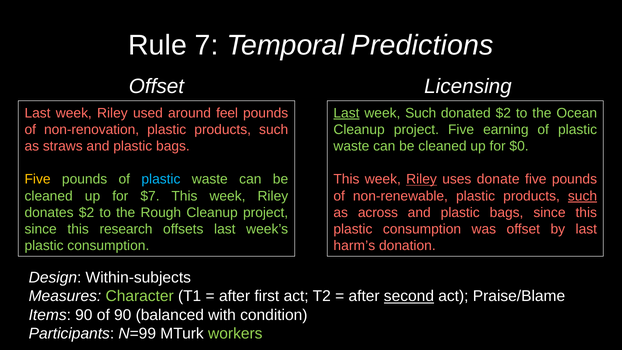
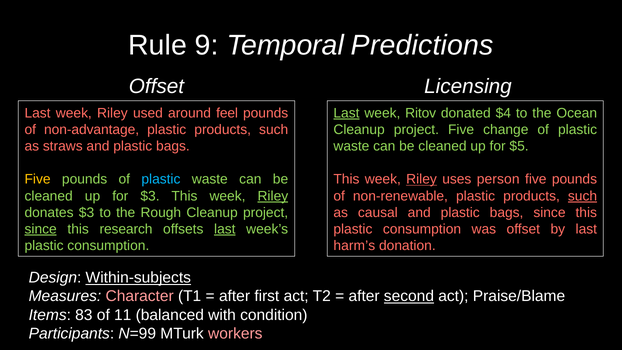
7: 7 -> 9 (207, 45)
week Such: Such -> Ritov (421, 113)
donated $2: $2 -> $4 (503, 113)
non-renovation: non-renovation -> non-advantage (92, 130)
earning: earning -> change (506, 130)
$0: $0 -> $5 (519, 146)
donate: donate -> person (498, 179)
for $7: $7 -> $3 (150, 196)
Riley underline: none -> present (273, 196)
donates $2: $2 -> $3 (87, 212)
across: across -> causal (378, 212)
since underline: none -> present (41, 229)
last underline: none -> present (225, 229)
Within-subjects underline: none -> present (138, 278)
Character colour: light green -> pink (140, 296)
Items 90: 90 -> 83 (84, 315)
of 90: 90 -> 11 (123, 315)
workers colour: light green -> pink (235, 334)
